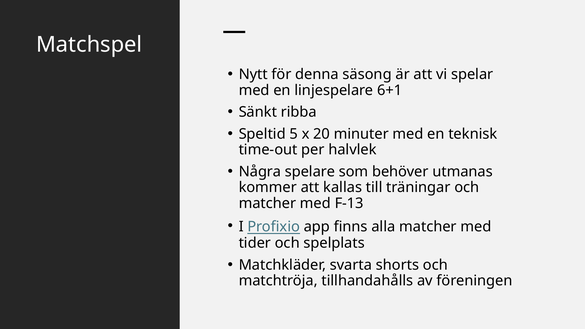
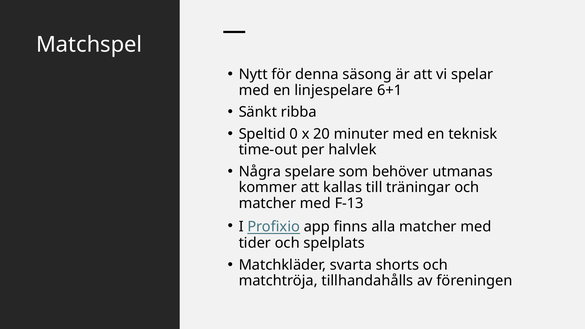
5: 5 -> 0 (294, 134)
